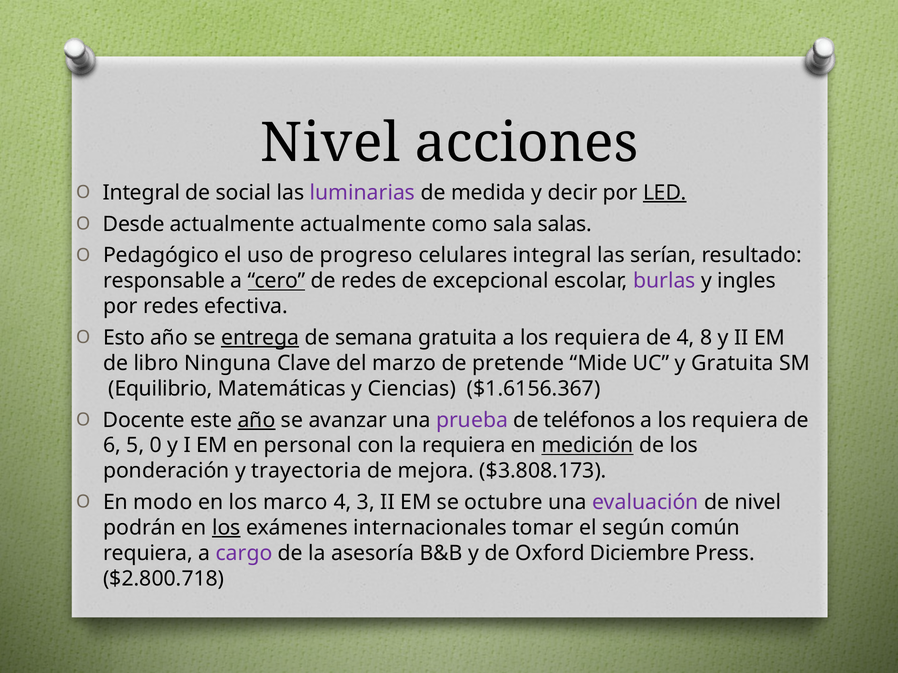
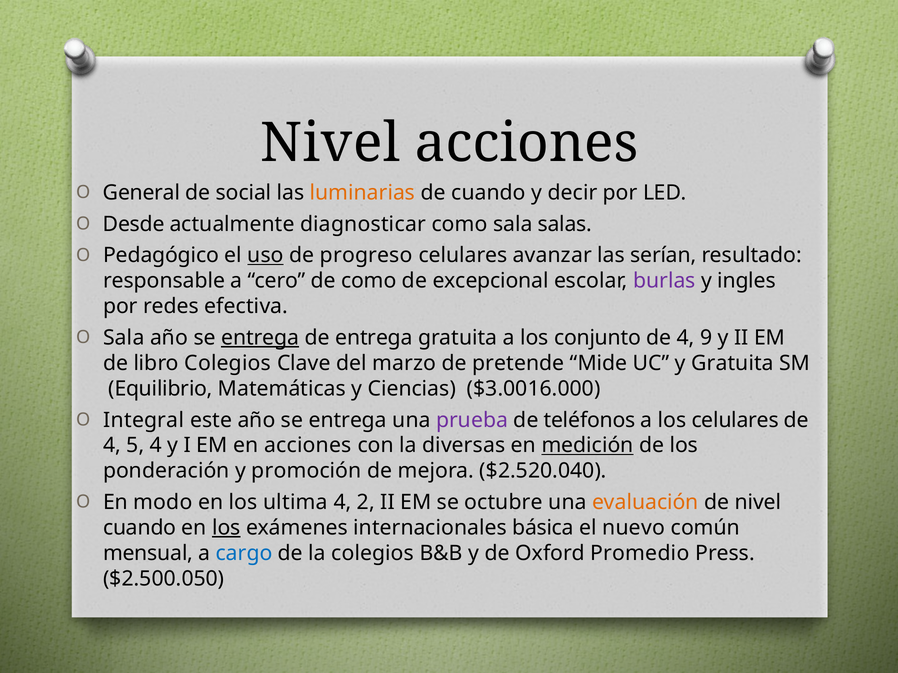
Integral: Integral -> General (141, 193)
luminarias colour: purple -> orange (363, 193)
de medida: medida -> cuando (489, 193)
LED underline: present -> none (665, 193)
actualmente actualmente: actualmente -> diagnosticar (363, 224)
uso underline: none -> present (266, 256)
celulares integral: integral -> avanzar (552, 256)
cero underline: present -> none (277, 281)
de redes: redes -> como (369, 281)
Esto: Esto -> Sala (124, 338)
de semana: semana -> entrega (374, 338)
gratuita a los requiera: requiera -> conjunto (598, 338)
8: 8 -> 9 (706, 338)
libro Ninguna: Ninguna -> Colegios (228, 363)
$1.6156.367: $1.6156.367 -> $3.0016.000 (534, 389)
Docente: Docente -> Integral (144, 420)
año underline: present -> none (256, 420)
avanzar: avanzar -> entrega (348, 420)
requiera: requiera -> celulares (735, 420)
6: 6 -> 4 (112, 446)
5 0: 0 -> 4 (156, 446)
en personal: personal -> acciones (308, 446)
la requiera: requiera -> diversas (464, 446)
trayectoria: trayectoria -> promoción (307, 471)
$3.808.173: $3.808.173 -> $2.520.040 (543, 471)
marco: marco -> ultima (295, 503)
3: 3 -> 2 (366, 503)
evaluación colour: purple -> orange (645, 503)
podrán: podrán -> cuando (140, 528)
tomar: tomar -> básica (543, 528)
según: según -> nuevo (634, 528)
requiera: requiera -> mensual (148, 554)
cargo colour: purple -> blue (244, 554)
la asesoría: asesoría -> colegios (373, 554)
Diciembre: Diciembre -> Promedio (640, 554)
$2.800.718: $2.800.718 -> $2.500.050 (164, 579)
